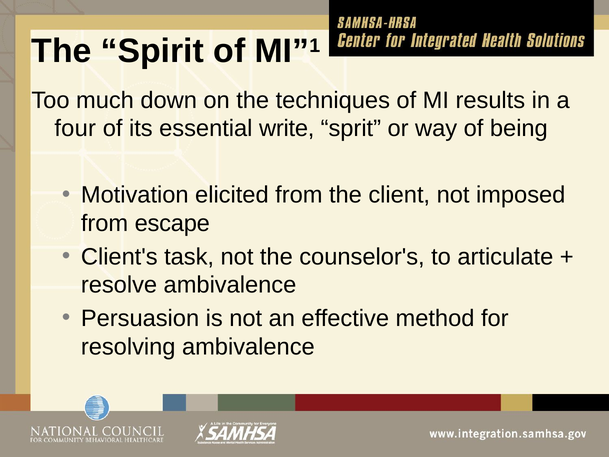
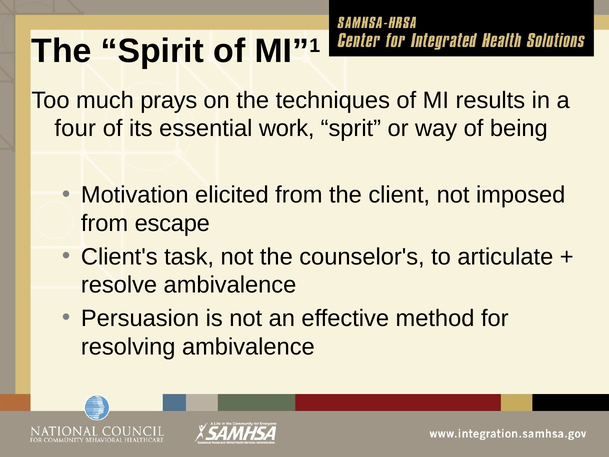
down: down -> prays (169, 100)
write: write -> work (287, 129)
